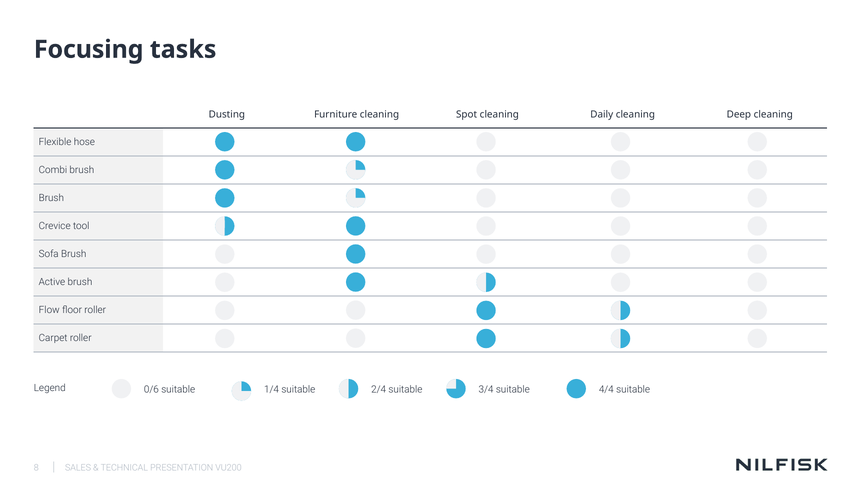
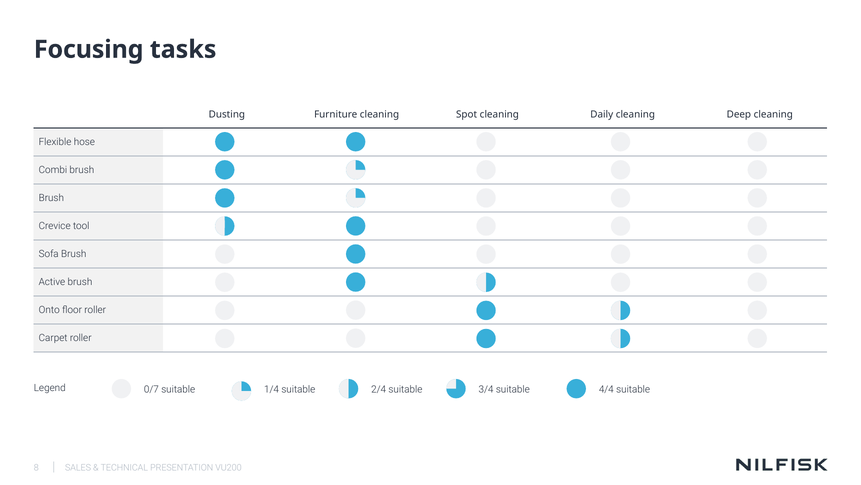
Flow: Flow -> Onto (49, 310)
0/6: 0/6 -> 0/7 (151, 389)
